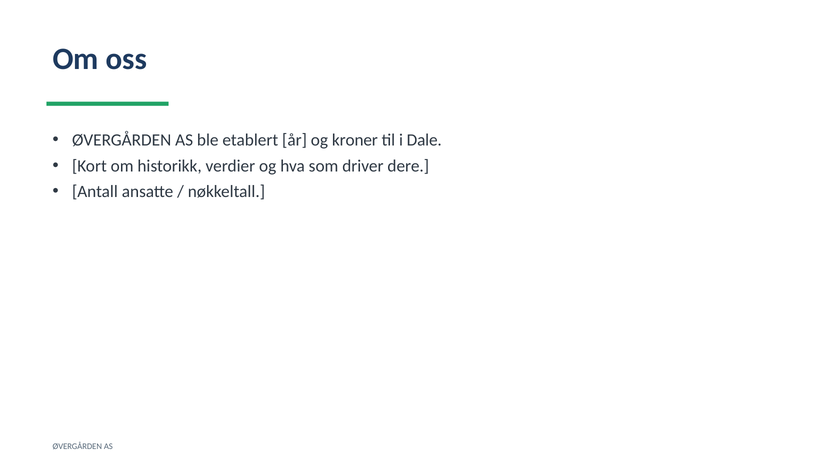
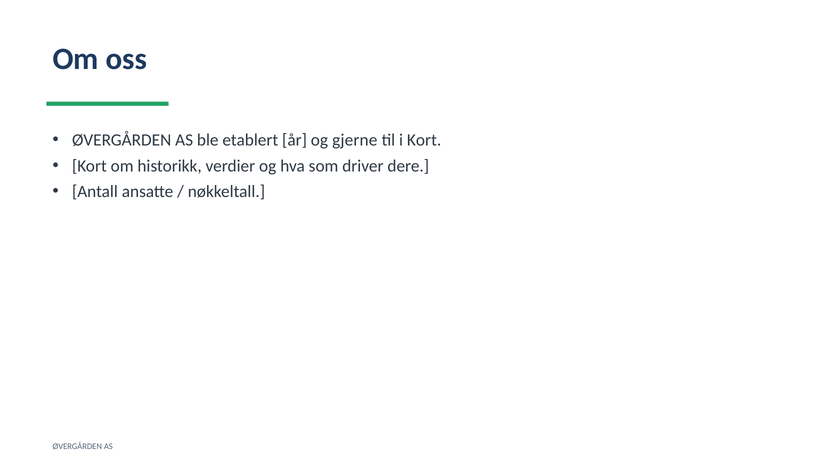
kroner: kroner -> gjerne (355, 140)
i Dale: Dale -> Kort (424, 140)
